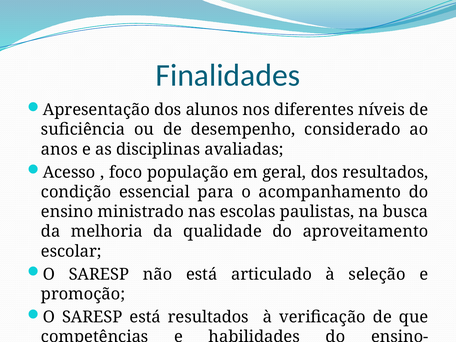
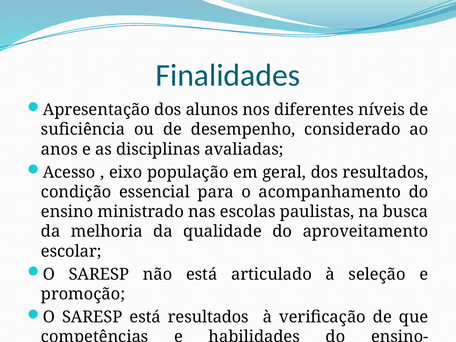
foco: foco -> eixo (126, 172)
